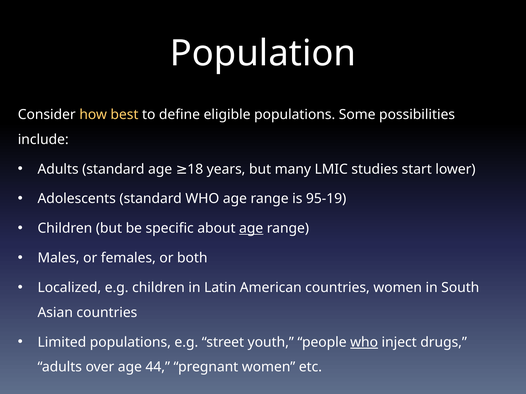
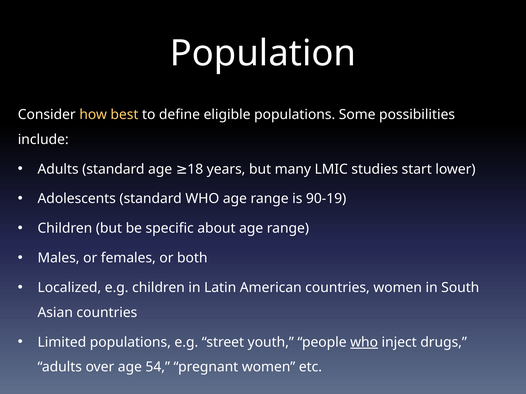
95-19: 95-19 -> 90-19 (326, 199)
age underline: present -> none (251, 229)
44: 44 -> 54 (158, 368)
